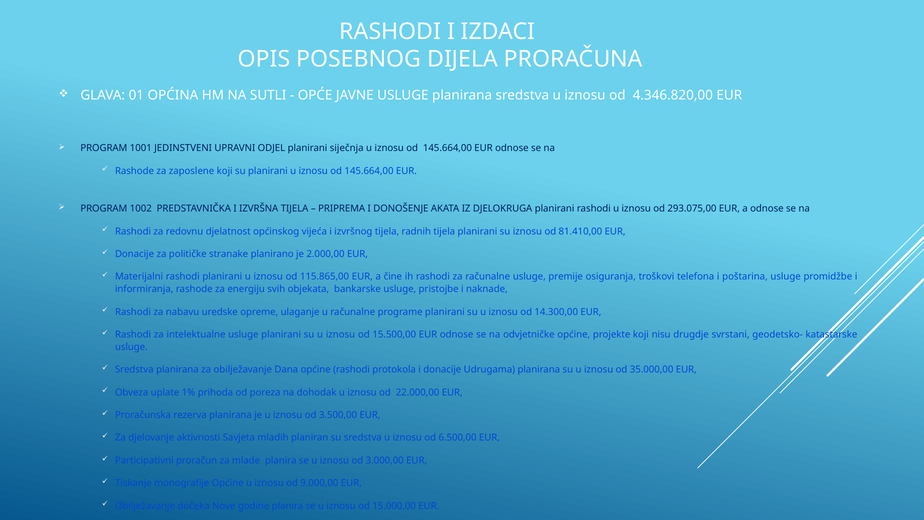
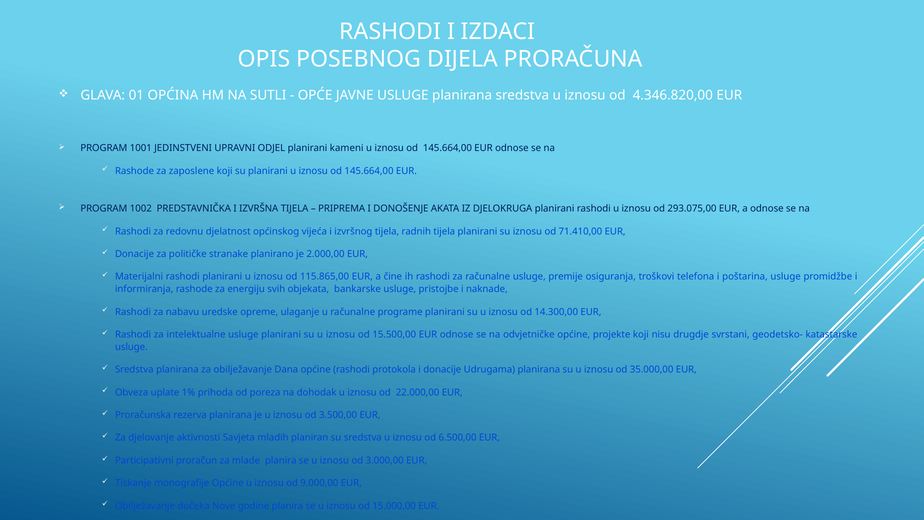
siječnja: siječnja -> kameni (347, 148)
81.410,00: 81.410,00 -> 71.410,00 (580, 231)
